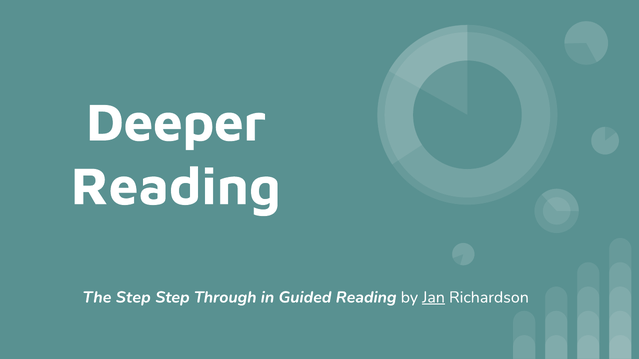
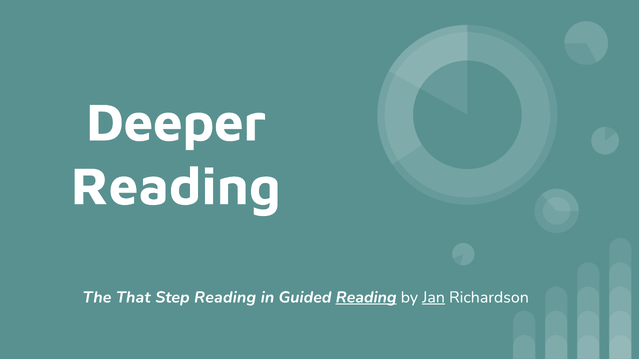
The Step: Step -> That (133, 298)
Step Through: Through -> Reading (225, 298)
Reading underline: none -> present (366, 298)
